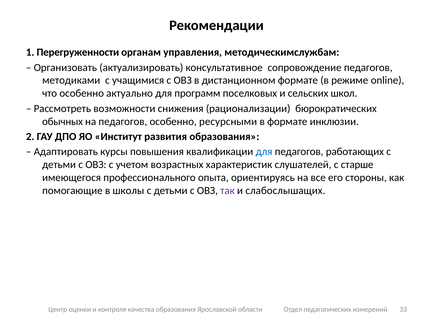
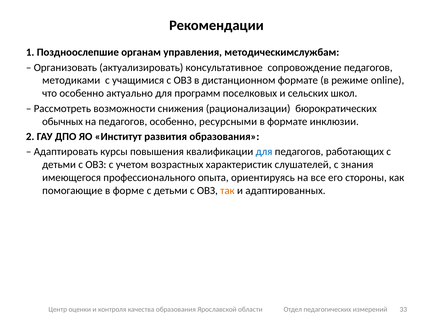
Перегруженности: Перегруженности -> Поздноослепшие (78, 52)
старше: старше -> знания (357, 165)
школы: школы -> форме (128, 191)
так colour: purple -> orange (227, 191)
слабослышащих: слабослышащих -> адаптированных (285, 191)
